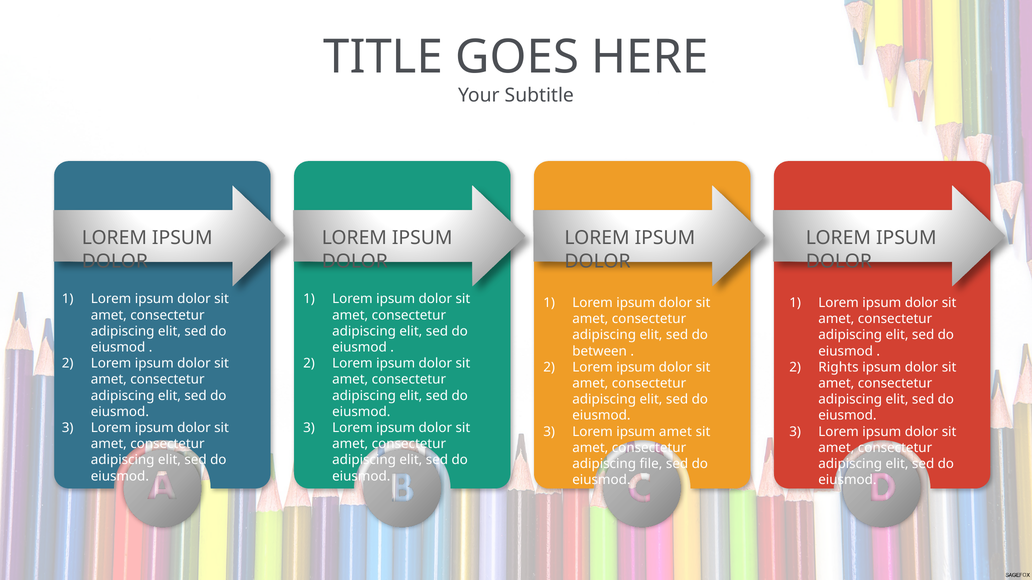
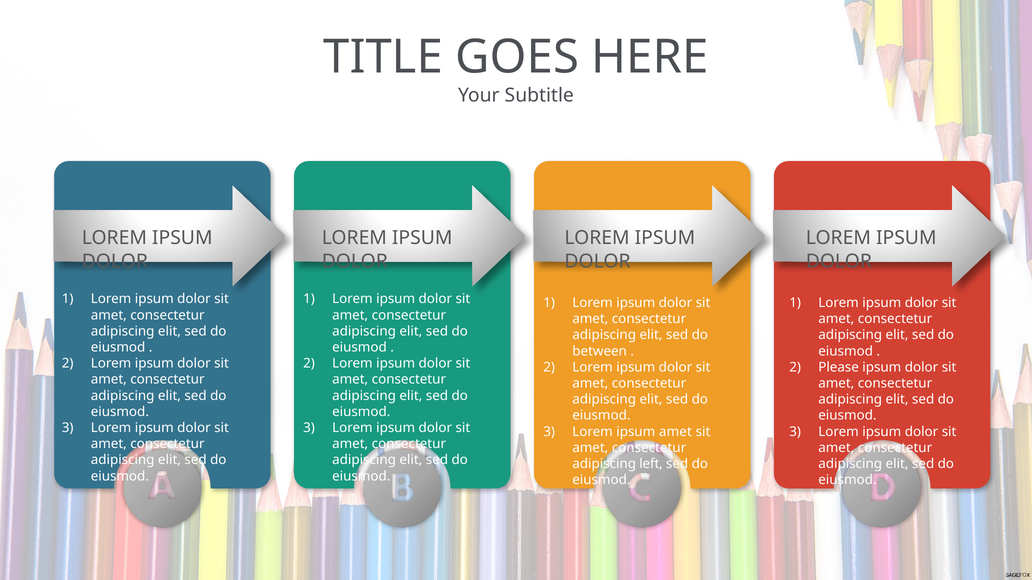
Rights: Rights -> Please (839, 368)
file: file -> left (651, 464)
